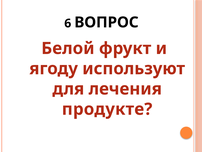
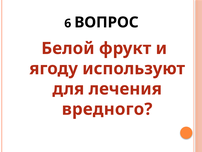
продукте: продукте -> вредного (107, 109)
